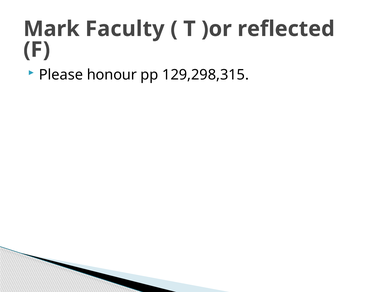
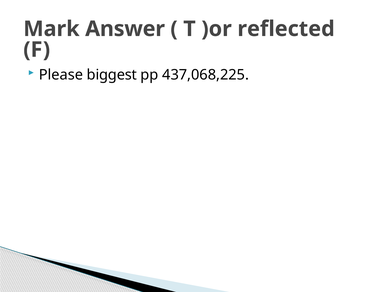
Faculty: Faculty -> Answer (125, 29)
honour: honour -> biggest (112, 75)
129,298,315: 129,298,315 -> 437,068,225 (206, 75)
